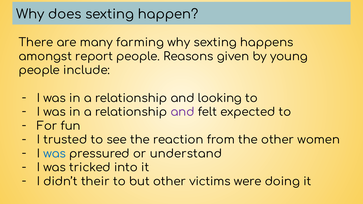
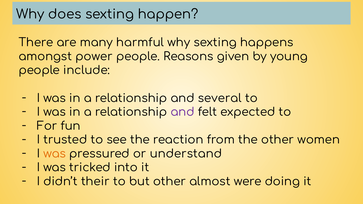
farming: farming -> harmful (140, 43)
report: report -> power (94, 57)
looking: looking -> several (220, 98)
was colour: blue -> orange (55, 154)
victims: victims -> almost (210, 182)
